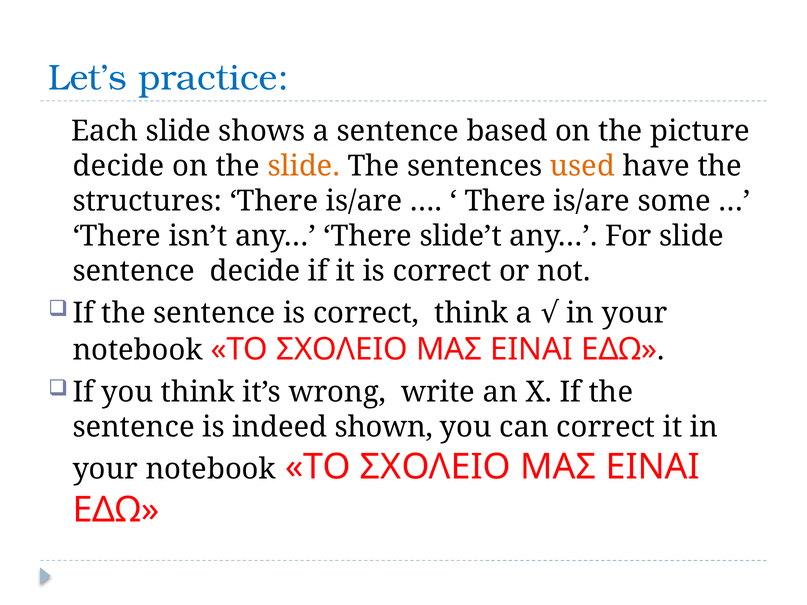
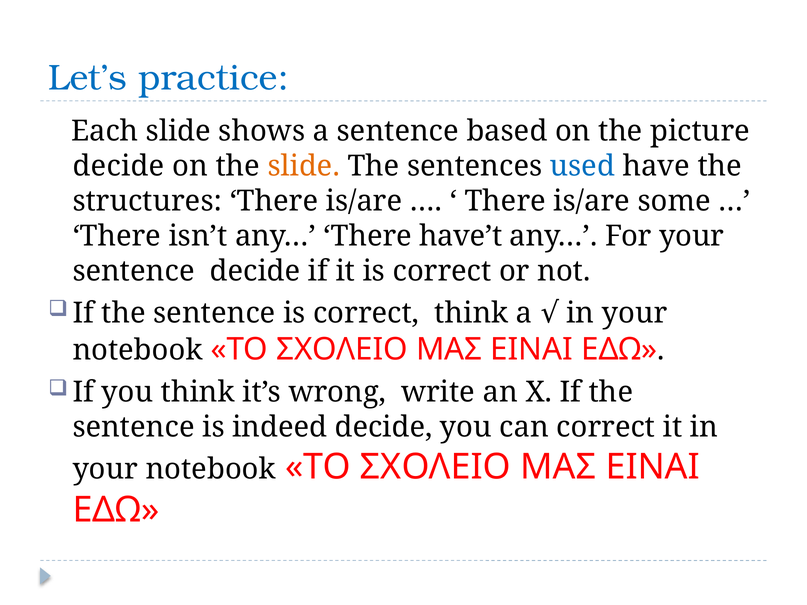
used colour: orange -> blue (582, 166)
slide’t: slide’t -> have’t (461, 236)
For slide: slide -> your (692, 236)
indeed shown: shown -> decide (384, 428)
